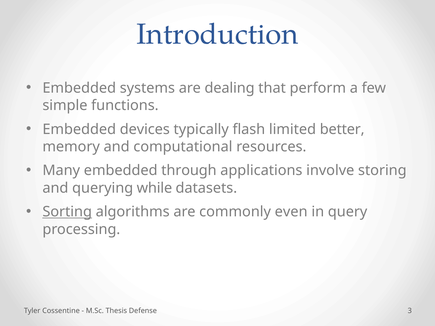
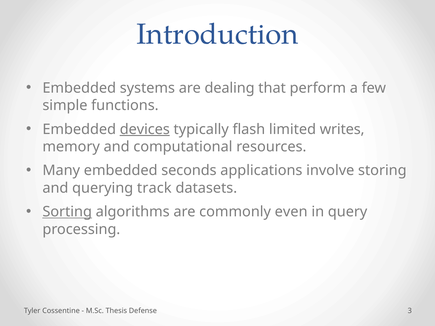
devices underline: none -> present (145, 129)
better: better -> writes (342, 129)
through: through -> seconds (189, 171)
while: while -> track (154, 188)
